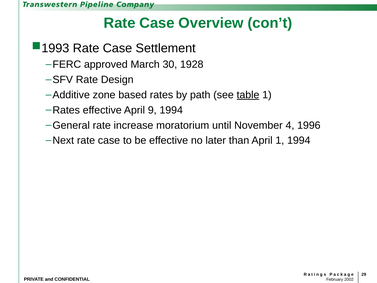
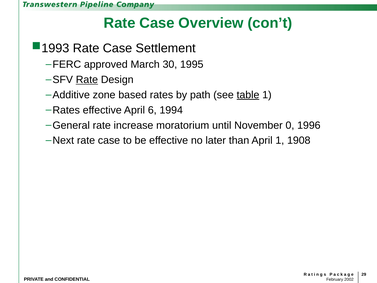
1928: 1928 -> 1995 (192, 64)
Rate underline: none -> present (87, 80)
9: 9 -> 6 (152, 110)
4: 4 -> 0 (290, 125)
1 1994: 1994 -> 1908 (299, 140)
